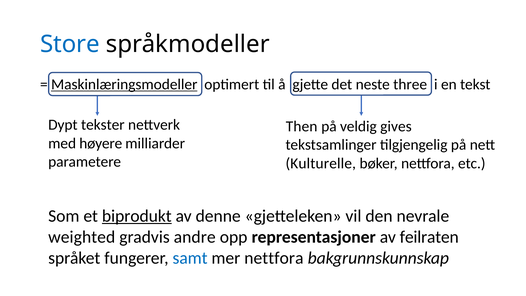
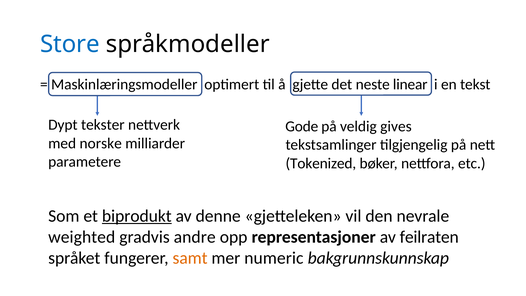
Maskinlæringsmodeller underline: present -> none (124, 84)
three: three -> linear (410, 84)
Then: Then -> Gode (302, 126)
høyere: høyere -> norske (101, 143)
Kulturelle: Kulturelle -> Tokenized (321, 163)
samt colour: blue -> orange (190, 258)
mer nettfora: nettfora -> numeric (274, 258)
